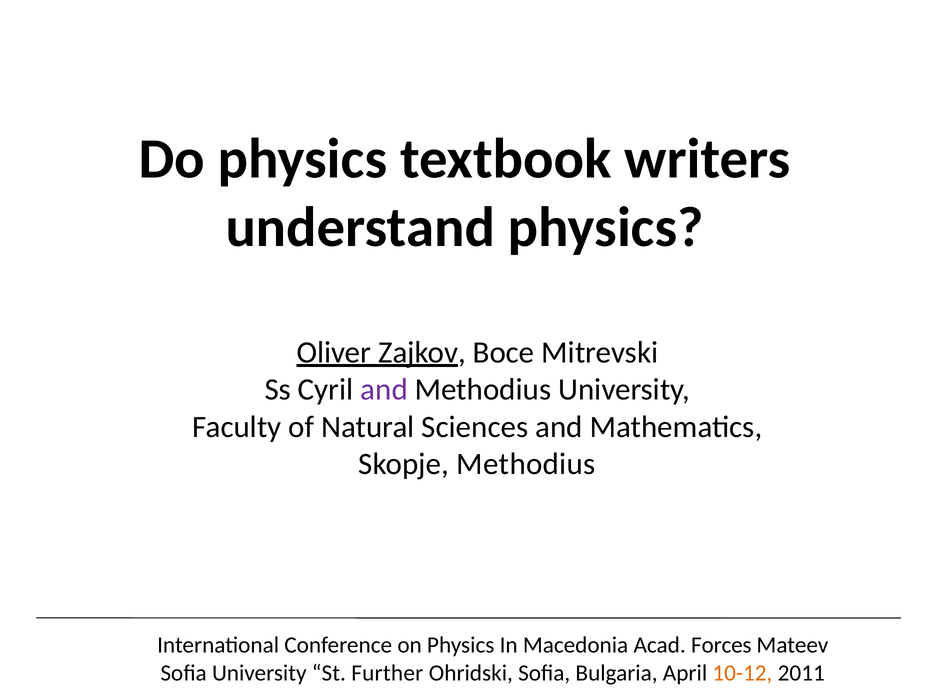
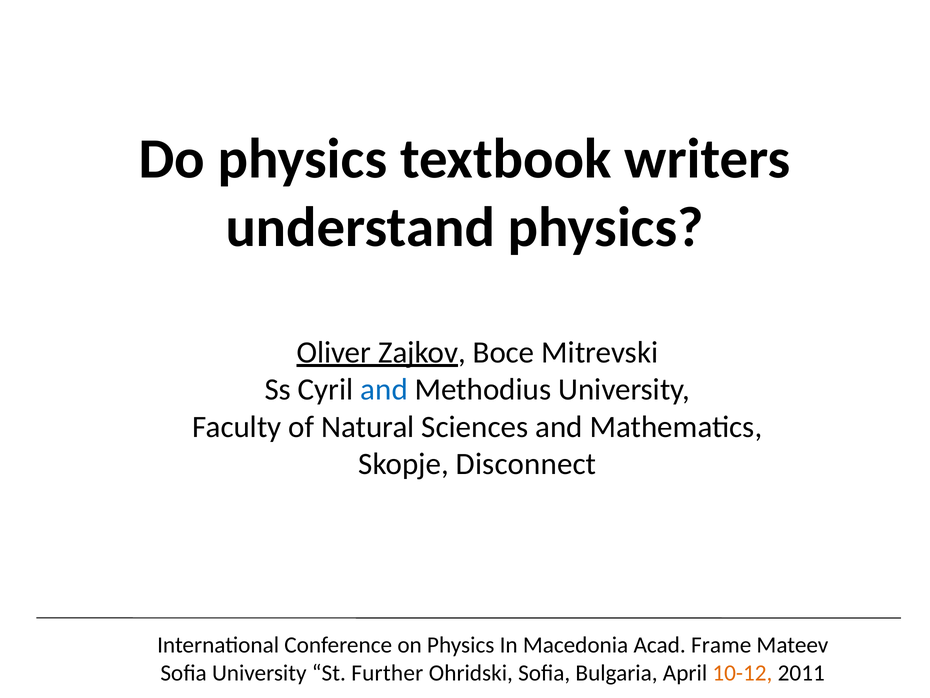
and colour: purple -> blue (384, 389)
Skopje Methodius: Methodius -> Disconnect (526, 464)
Forces: Forces -> Frame (721, 645)
